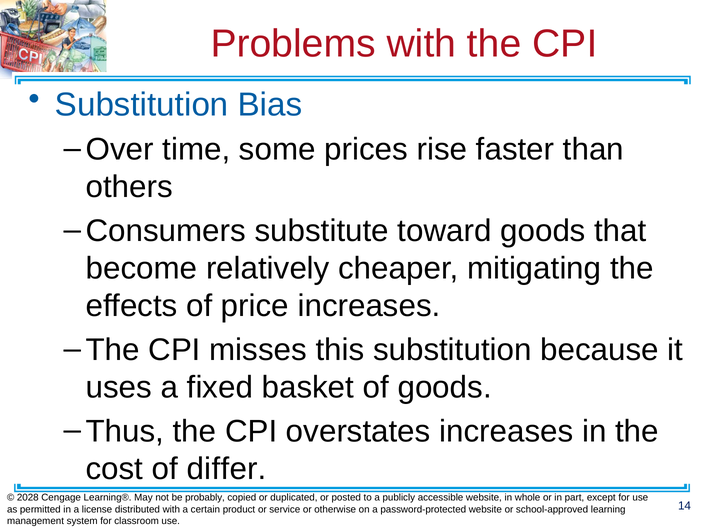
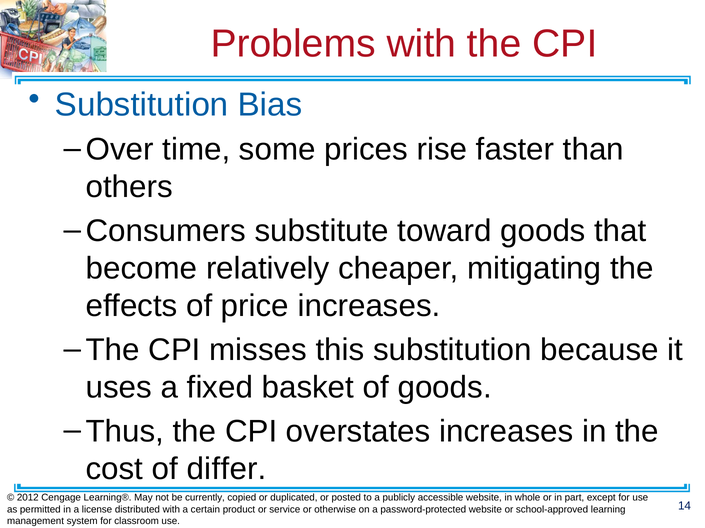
2028: 2028 -> 2012 (28, 498)
probably: probably -> currently (205, 498)
